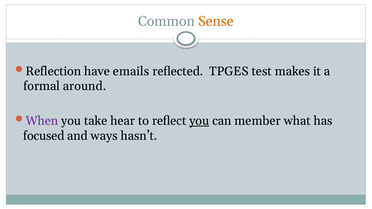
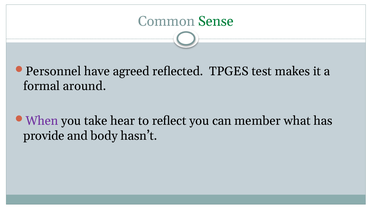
Sense colour: orange -> green (216, 21)
Reflection: Reflection -> Personnel (53, 71)
emails: emails -> agreed (131, 71)
you underline: present -> none (199, 121)
focused: focused -> provide (44, 136)
ways: ways -> body (104, 136)
